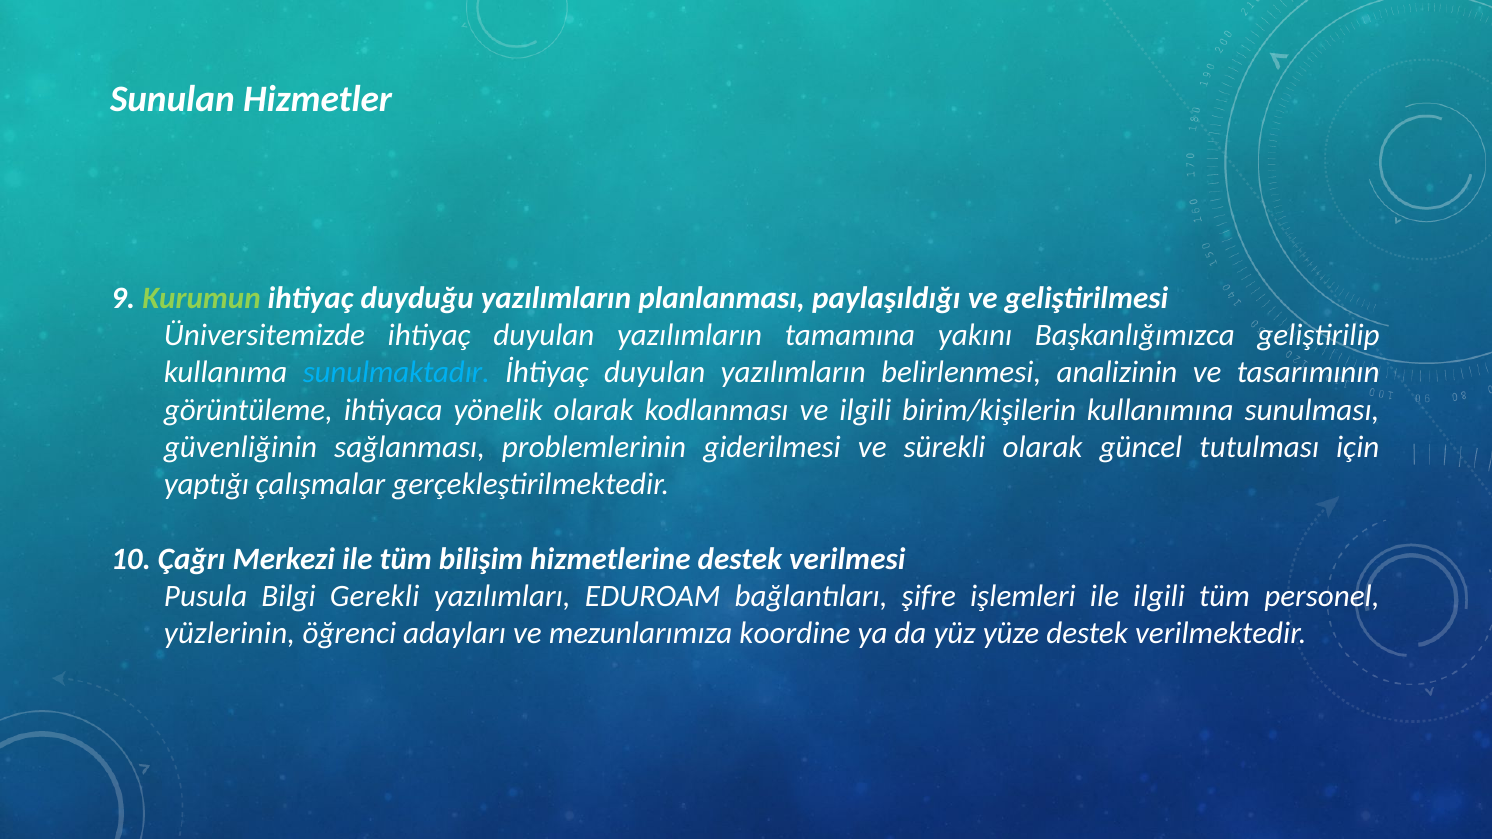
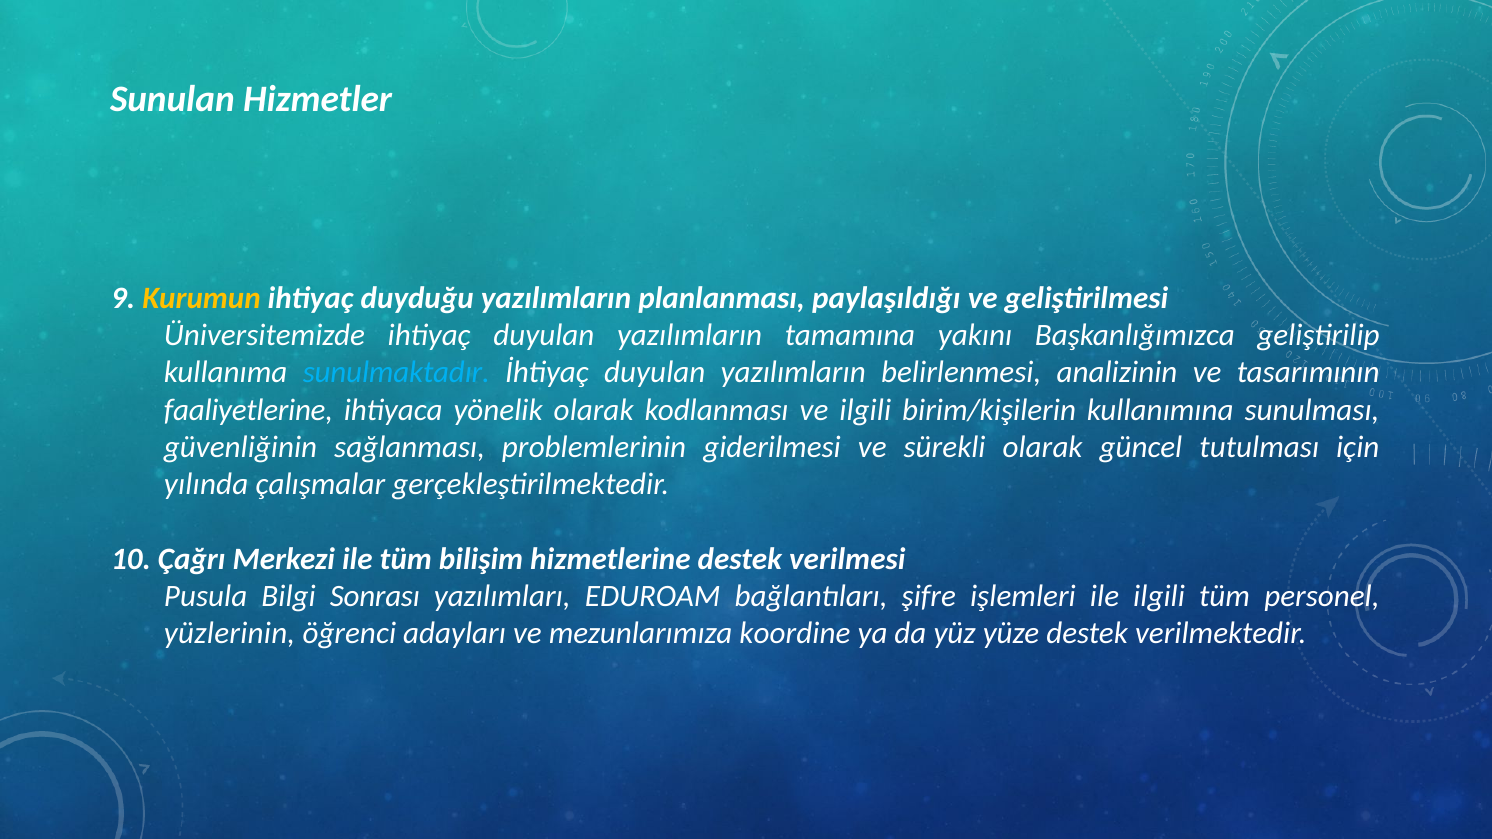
Kurumun colour: light green -> yellow (201, 298)
görüntüleme: görüntüleme -> faaliyetlerine (249, 410)
yaptığı: yaptığı -> yılında (206, 485)
Gerekli: Gerekli -> Sonrası (375, 597)
